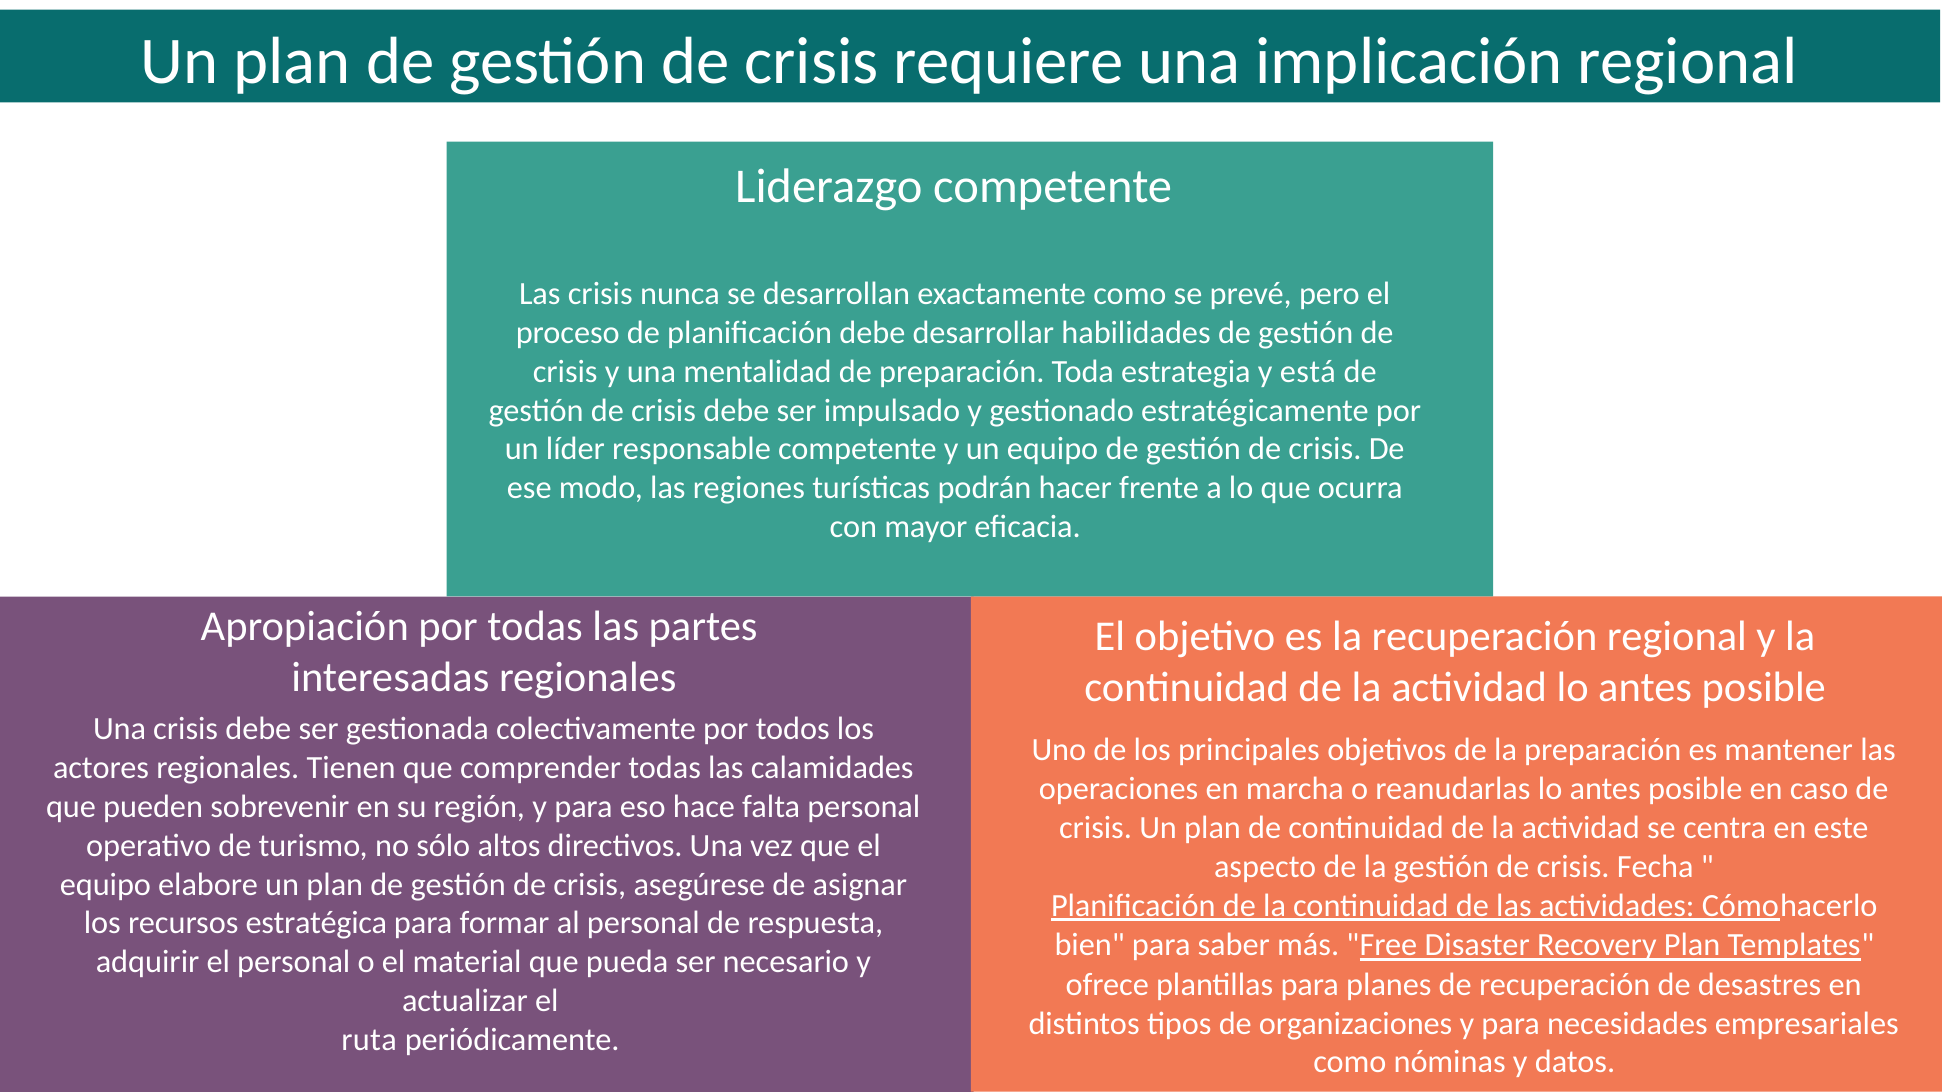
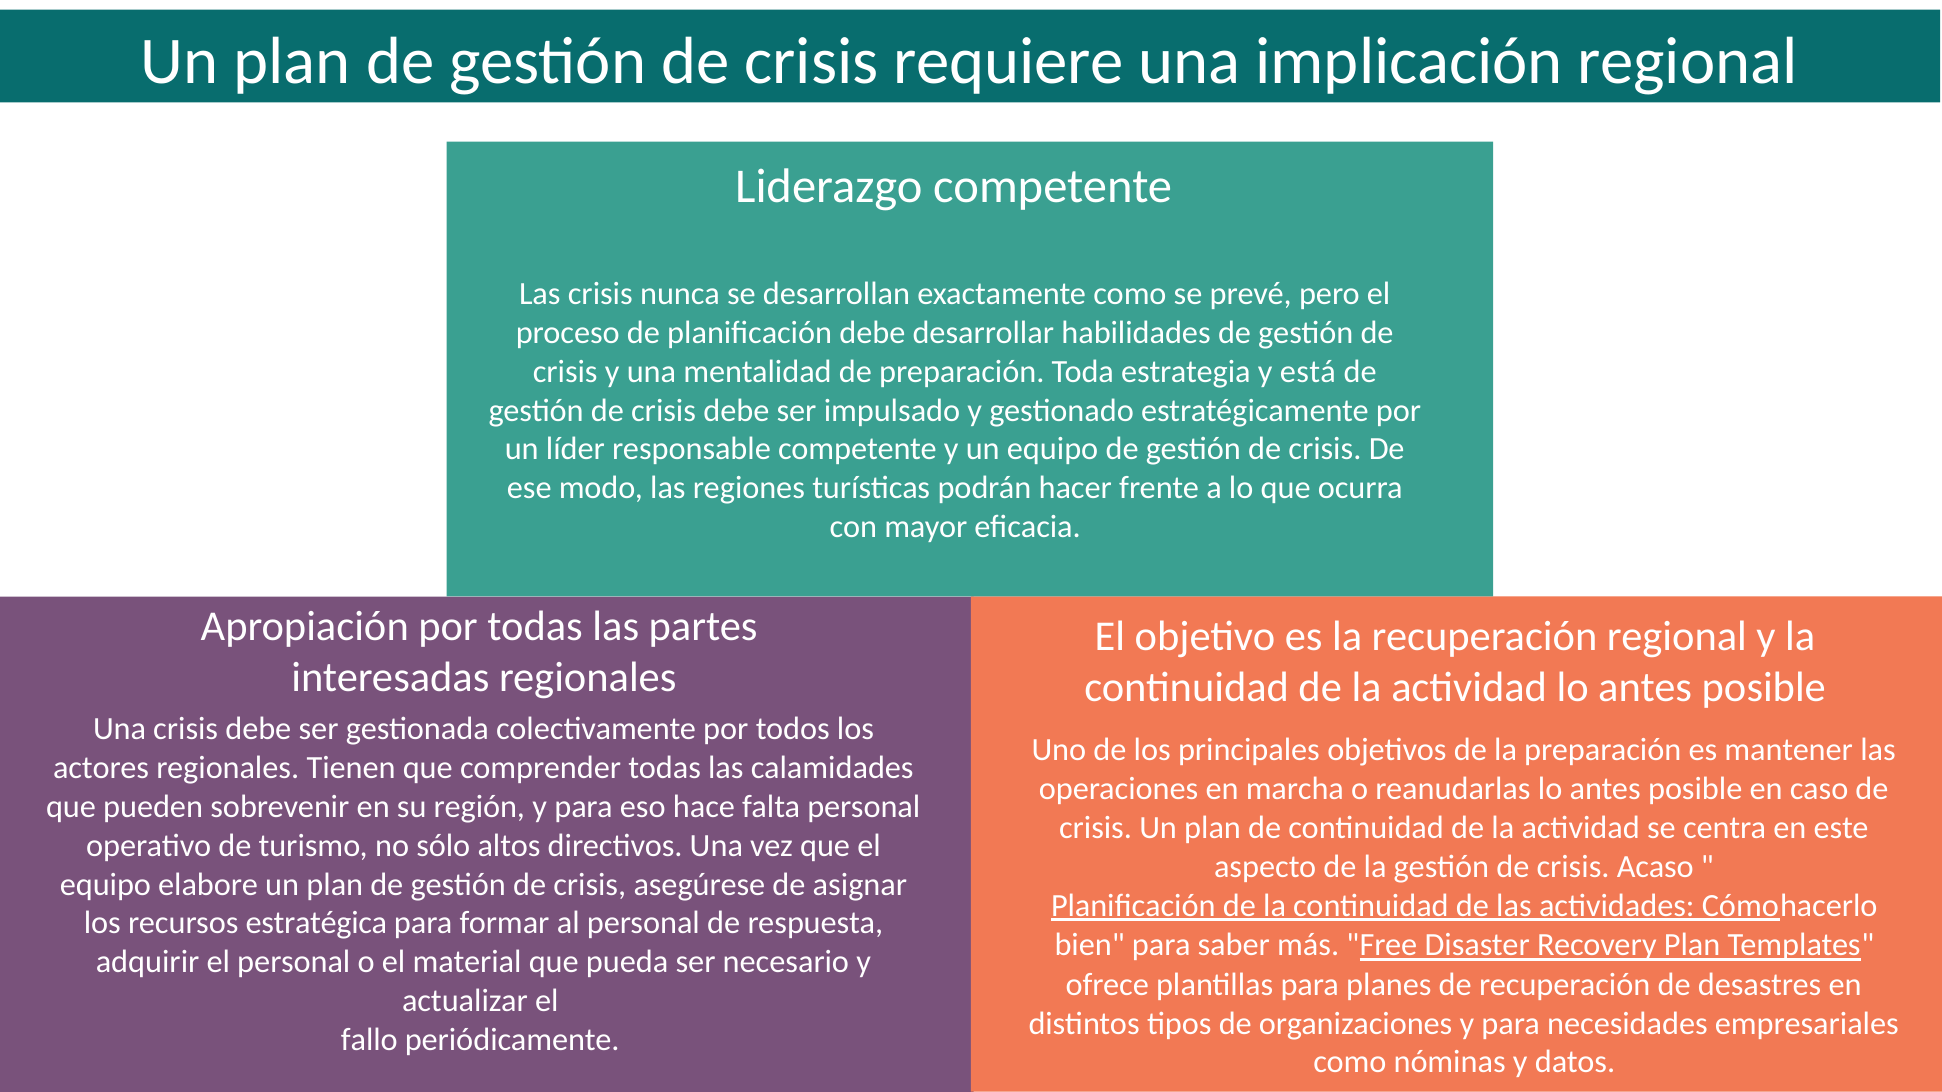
Fecha: Fecha -> Acaso (1655, 867)
ruta: ruta -> fallo (369, 1040)
